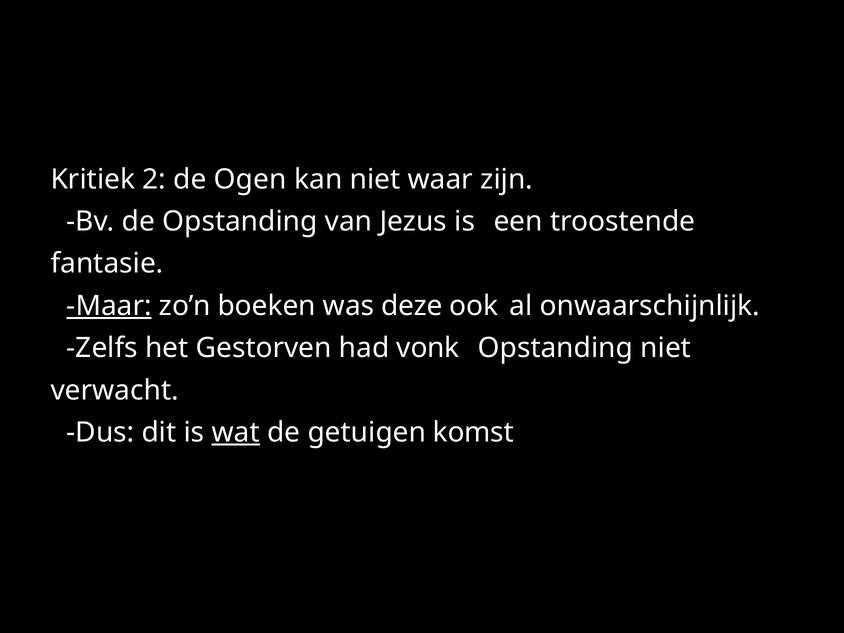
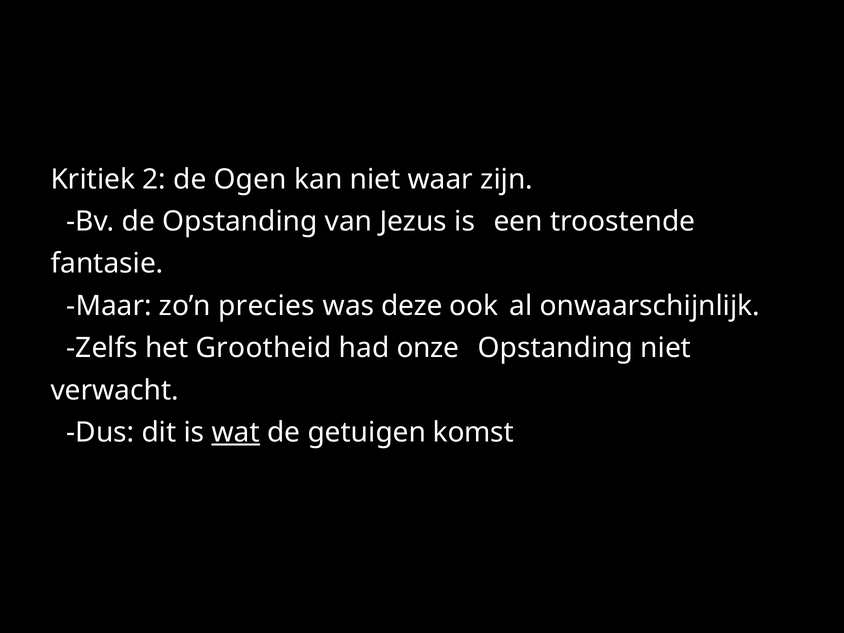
Maar underline: present -> none (109, 306)
boeken: boeken -> precies (267, 306)
Gestorven: Gestorven -> Grootheid (264, 348)
vonk: vonk -> onze (428, 348)
